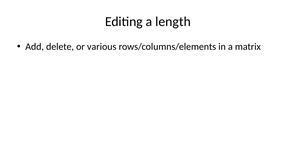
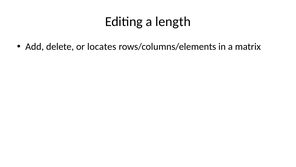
various: various -> locates (102, 47)
